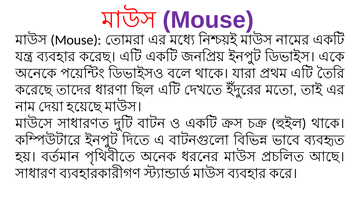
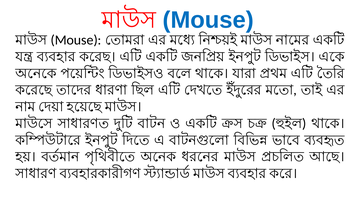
Mouse colour: purple -> blue (208, 20)
